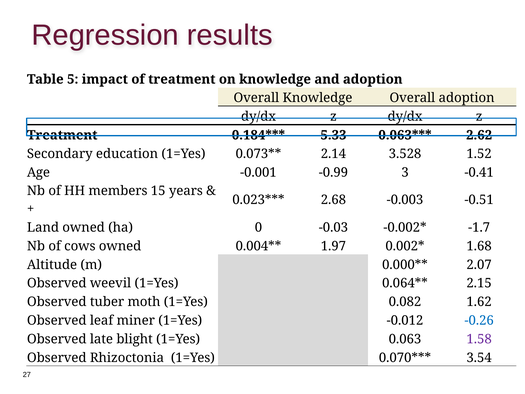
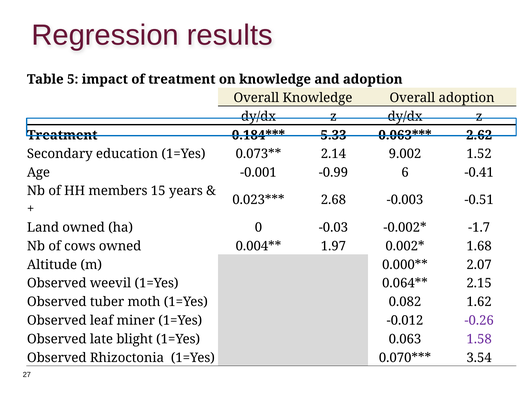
3.528: 3.528 -> 9.002 (405, 154)
3: 3 -> 6 (405, 172)
-0.26 colour: blue -> purple (479, 320)
